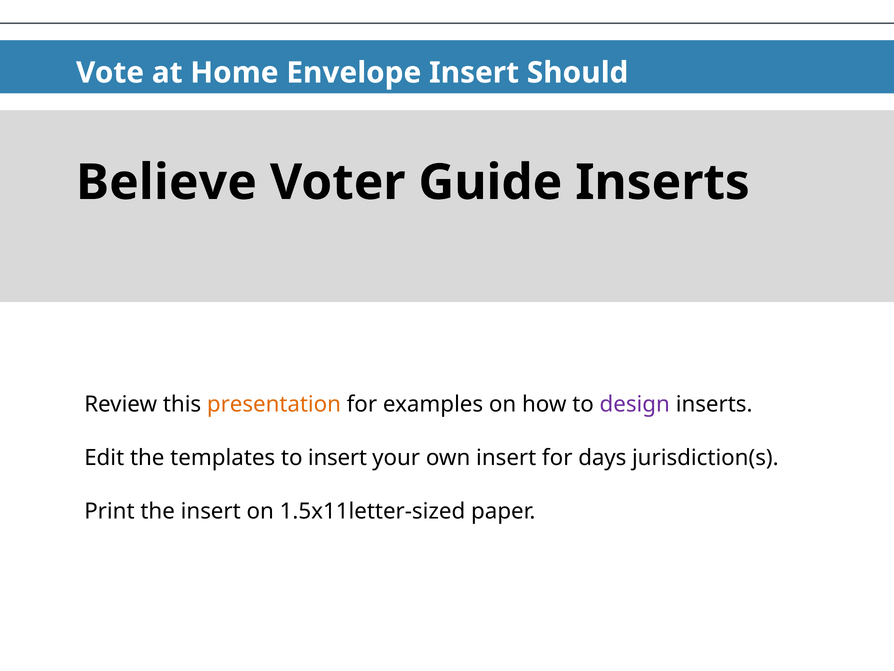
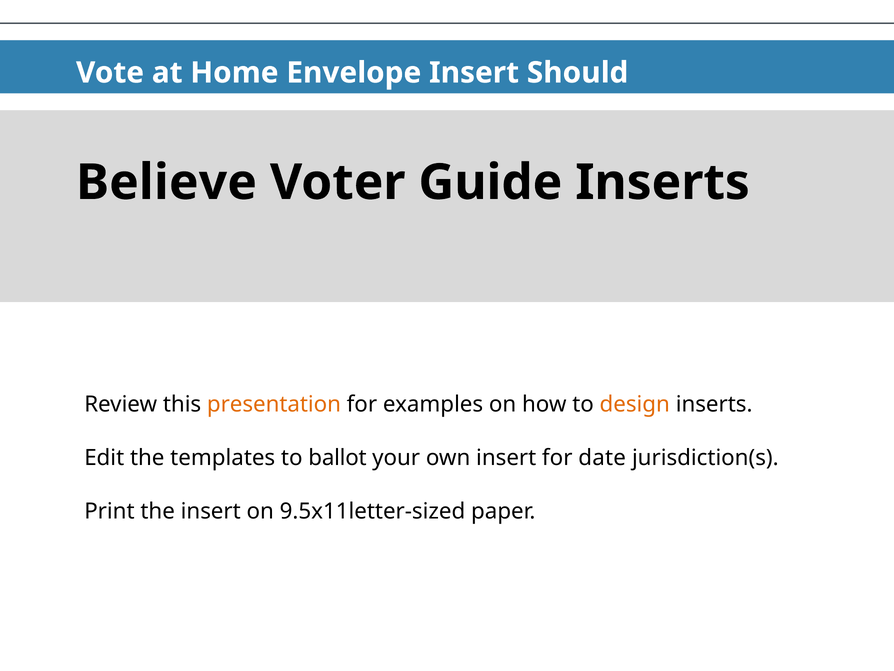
design colour: purple -> orange (635, 404)
to insert: insert -> ballot (338, 458)
days: days -> date (602, 458)
1.5x11letter-sized: 1.5x11letter-sized -> 9.5x11letter-sized (372, 511)
